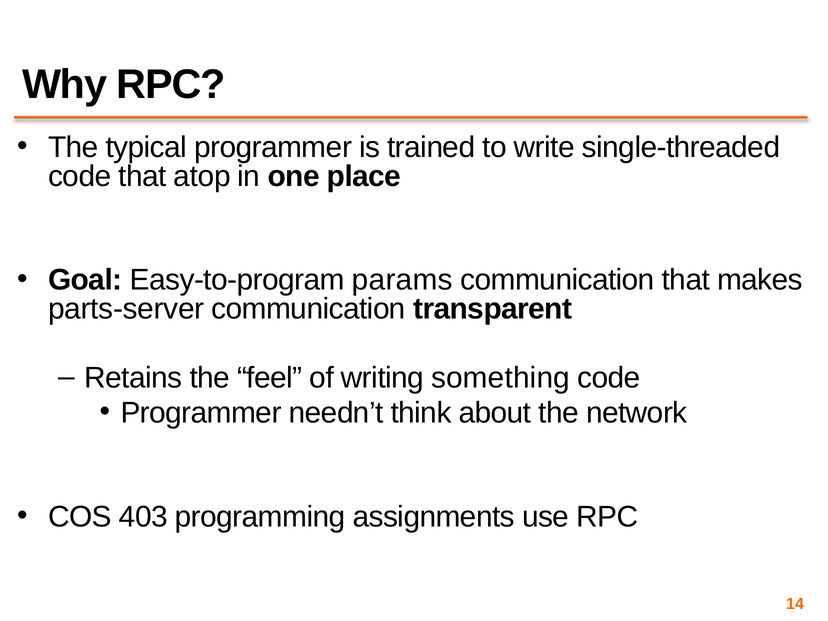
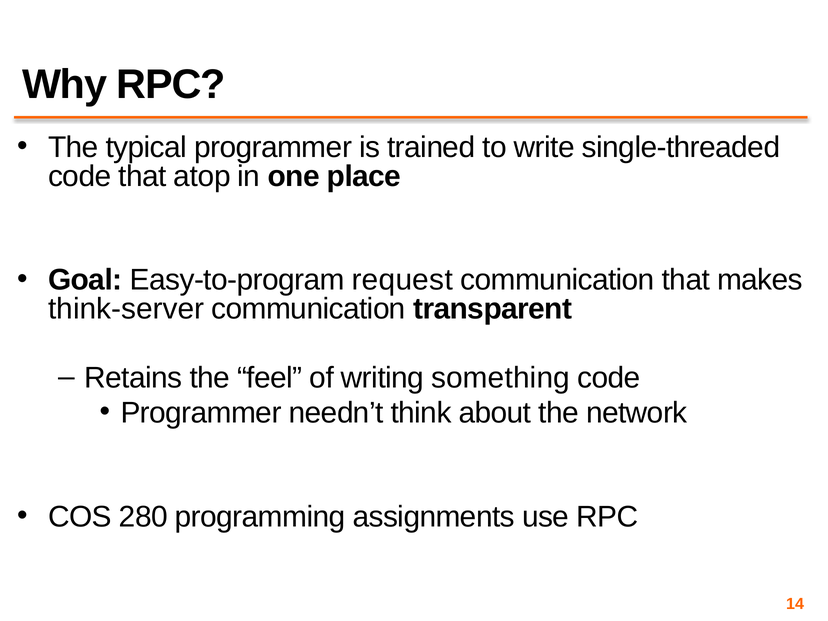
params: params -> request (402, 280)
parts-server: parts-server -> think-server (126, 309)
403: 403 -> 280 (143, 517)
